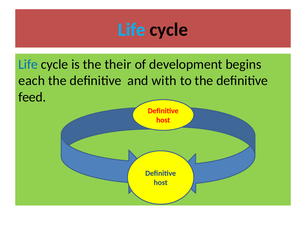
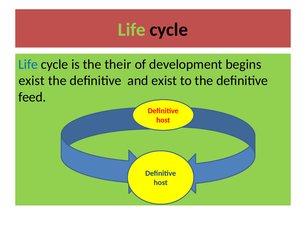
Life colour: light blue -> light green (132, 30)
each: each -> exist (32, 81)
and with: with -> exist (164, 81)
